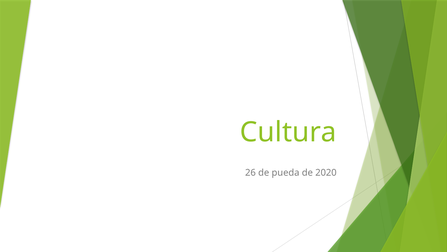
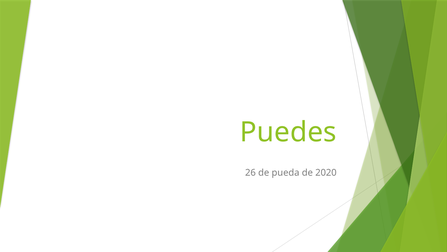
Cultura: Cultura -> Puedes (288, 132)
